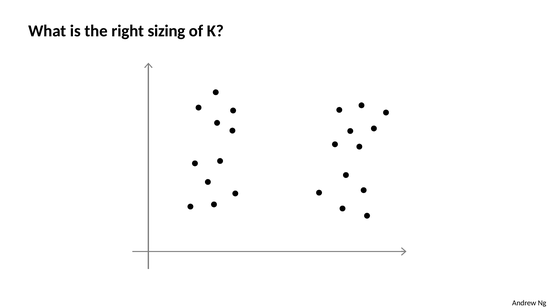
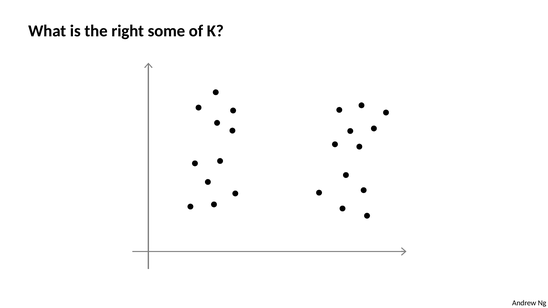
sizing: sizing -> some (166, 31)
